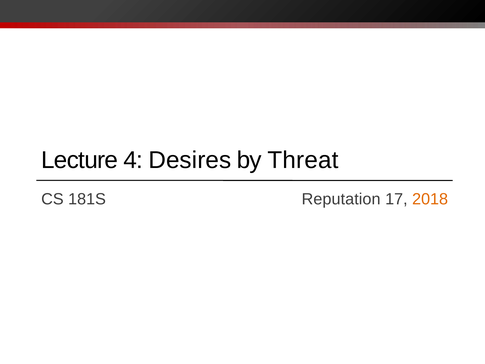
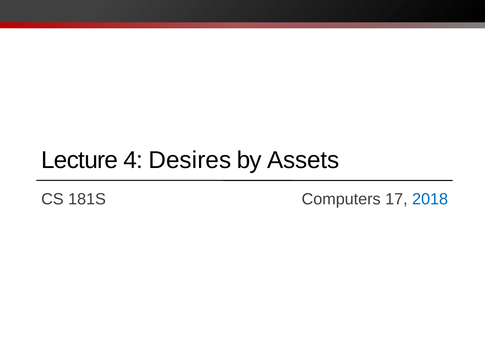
Threat: Threat -> Assets (303, 160)
Reputation: Reputation -> Computers (341, 199)
2018 colour: orange -> blue (430, 199)
